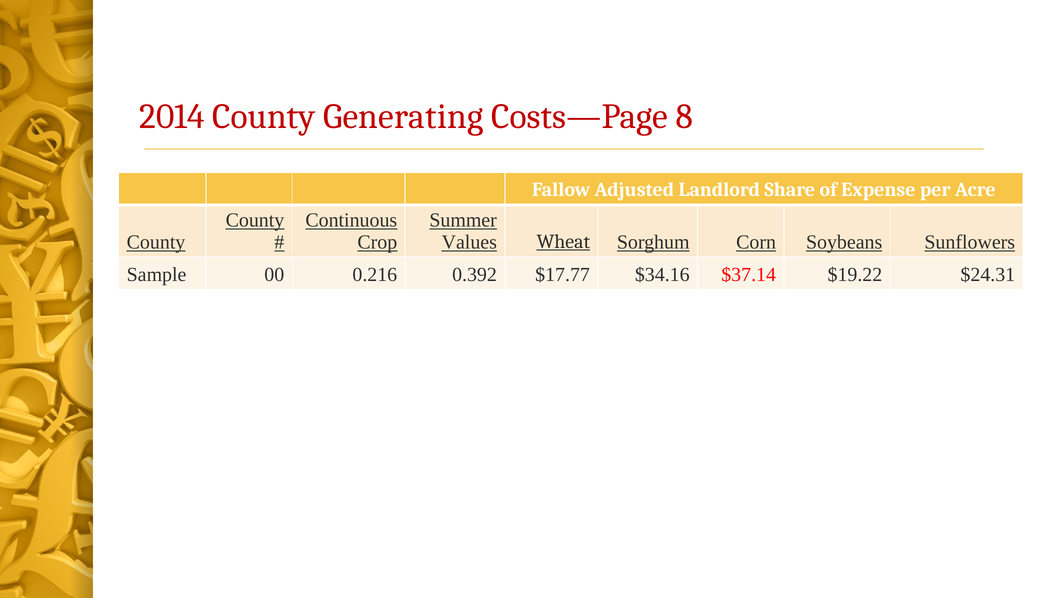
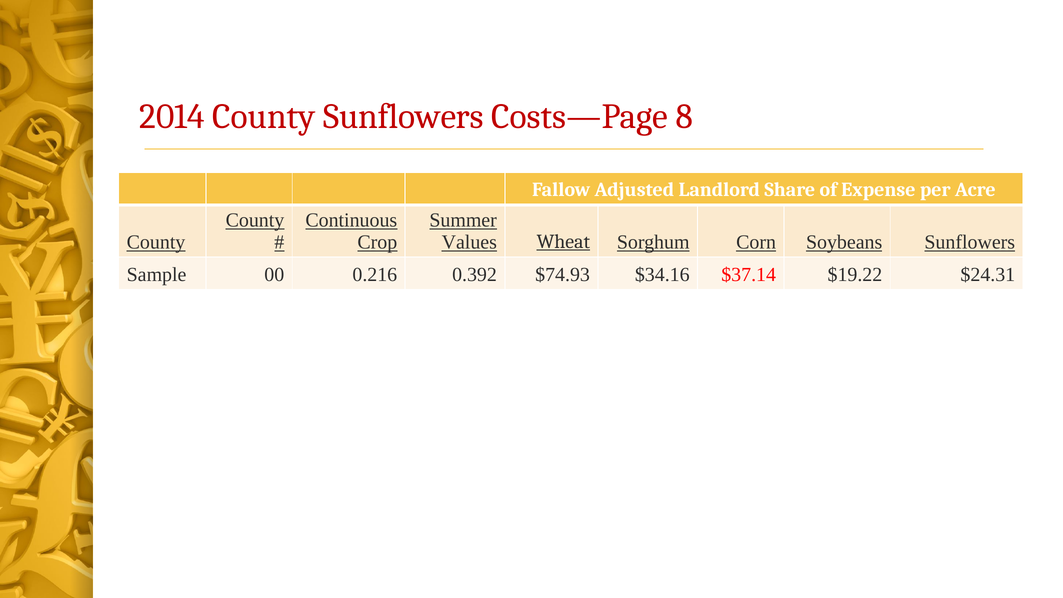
County Generating: Generating -> Sunflowers (403, 116)
$17.77: $17.77 -> $74.93 (563, 275)
